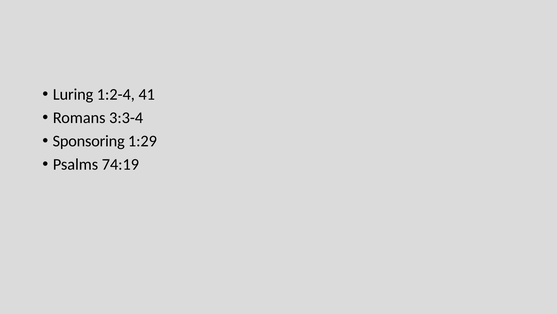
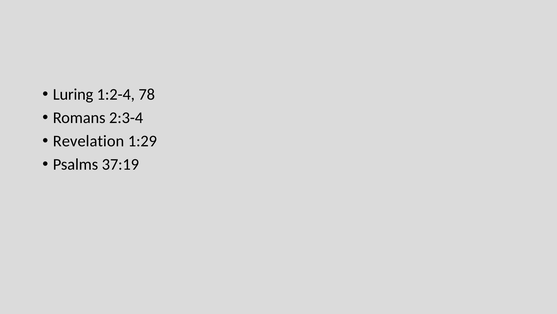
41: 41 -> 78 (147, 94)
3:3-4: 3:3-4 -> 2:3-4 (126, 118)
Sponsoring: Sponsoring -> Revelation (89, 141)
74:19: 74:19 -> 37:19 (120, 164)
